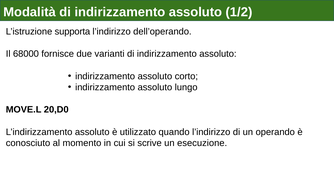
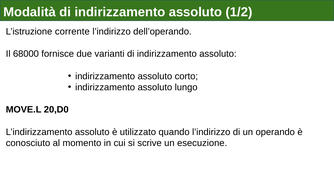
supporta: supporta -> corrente (72, 32)
